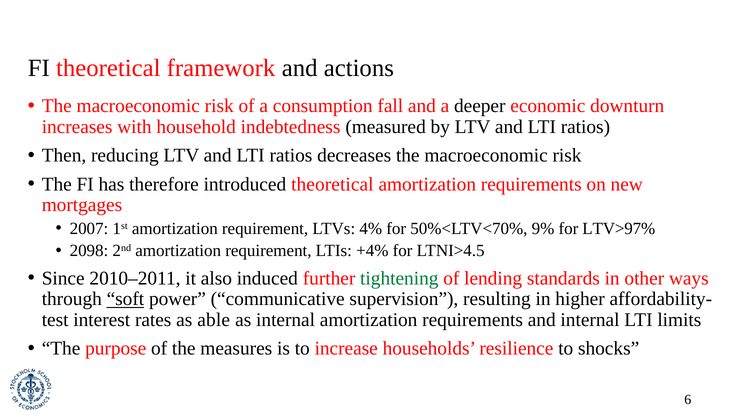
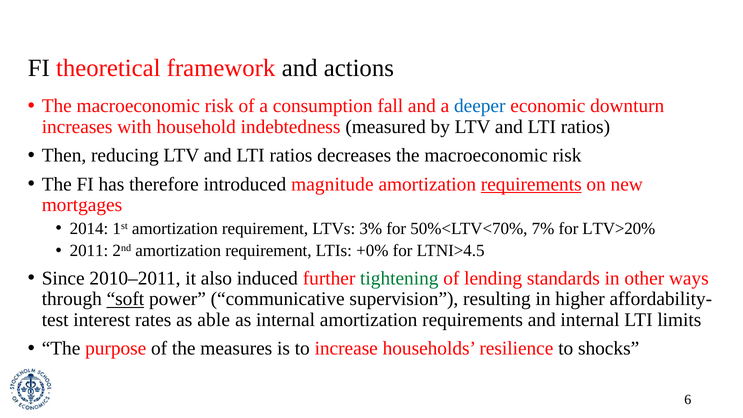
deeper colour: black -> blue (480, 106)
introduced theoretical: theoretical -> magnitude (332, 184)
requirements underline: none -> present (531, 184)
2007: 2007 -> 2014 (89, 229)
4%: 4% -> 3% (371, 229)
9%: 9% -> 7% (543, 229)
LTV>97%: LTV>97% -> LTV>20% (619, 229)
2098: 2098 -> 2011 (89, 251)
+4%: +4% -> +0% (372, 251)
